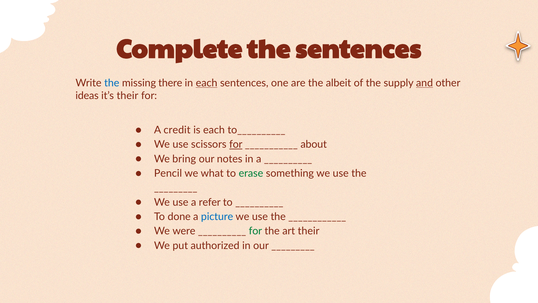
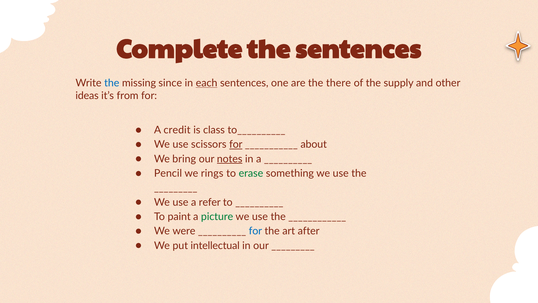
there: there -> since (170, 83)
albeit: albeit -> there (338, 83)
and underline: present -> none (424, 83)
it’s their: their -> from (128, 95)
is each: each -> class (214, 130)
notes underline: none -> present (230, 159)
what: what -> rings (212, 173)
done: done -> paint (179, 216)
picture colour: blue -> green (217, 216)
for colour: green -> blue (255, 231)
art their: their -> after (309, 231)
authorized: authorized -> intellectual (215, 245)
